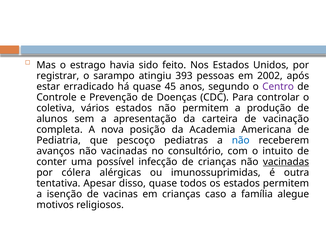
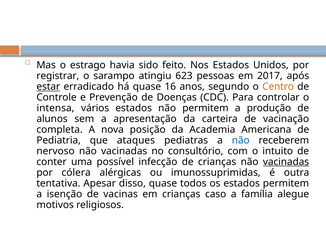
393: 393 -> 623 (184, 76)
2002: 2002 -> 2017 (270, 76)
estar underline: none -> present (48, 87)
45: 45 -> 16 (170, 87)
Centro colour: purple -> orange (278, 87)
coletiva: coletiva -> intensa (56, 108)
pescoço: pescoço -> ataques (136, 141)
avanços: avanços -> nervoso (56, 151)
